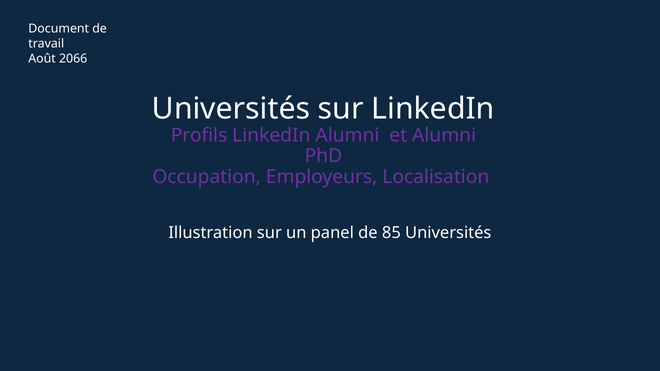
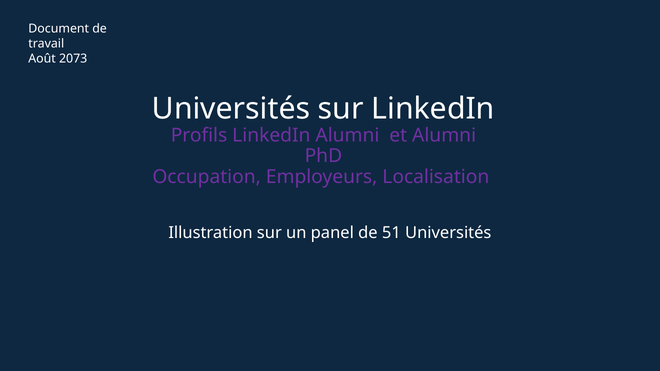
2066: 2066 -> 2073 (73, 58)
85: 85 -> 51 (391, 233)
